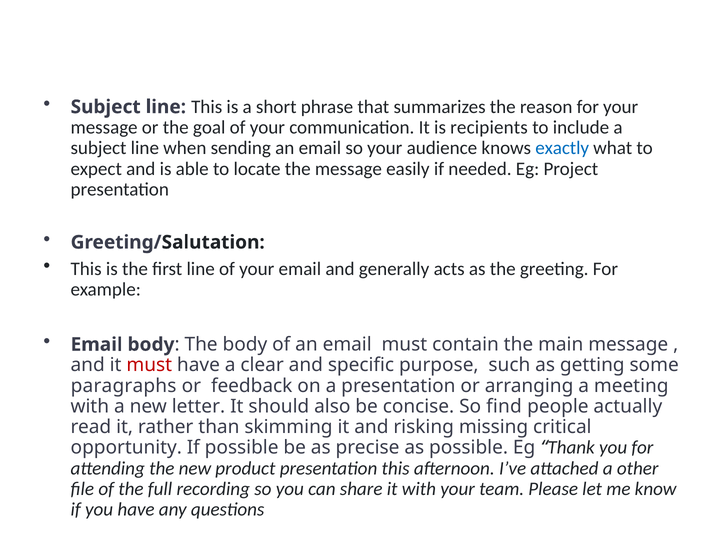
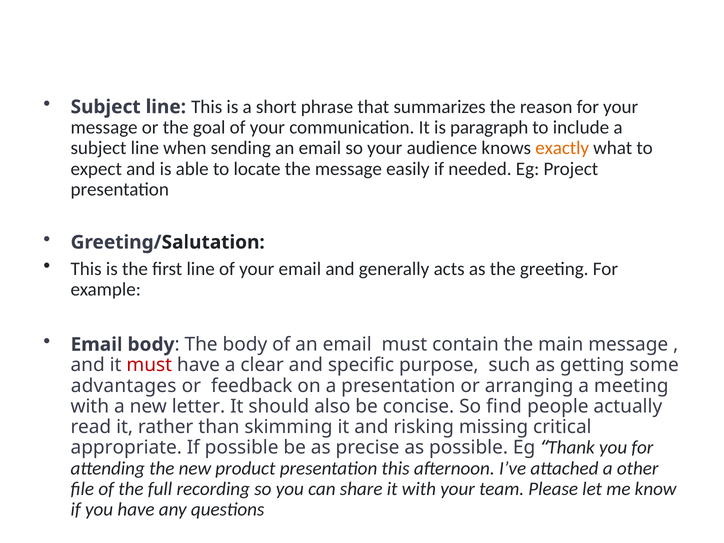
recipients: recipients -> paragraph (489, 128)
exactly colour: blue -> orange (562, 148)
paragraphs: paragraphs -> advantages (124, 386)
opportunity: opportunity -> appropriate (126, 448)
